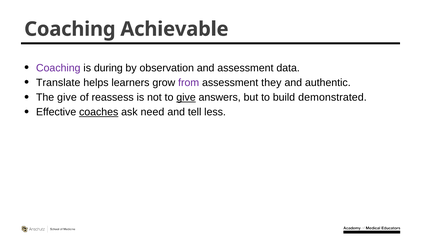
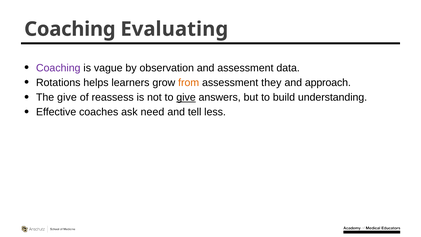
Achievable: Achievable -> Evaluating (174, 29)
during: during -> vague (108, 68)
Translate: Translate -> Rotations (58, 83)
from colour: purple -> orange (189, 83)
authentic: authentic -> approach (328, 83)
demonstrated: demonstrated -> understanding (333, 97)
coaches underline: present -> none (99, 112)
